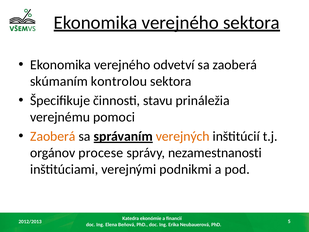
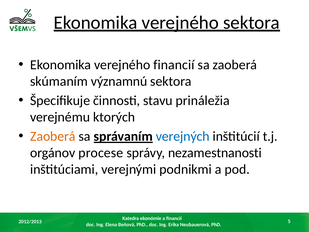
verejného odvetví: odvetví -> financií (174, 65)
kontrolou: kontrolou -> významnú (119, 81)
pomoci: pomoci -> ktorých (114, 117)
verejných colour: orange -> blue (183, 136)
